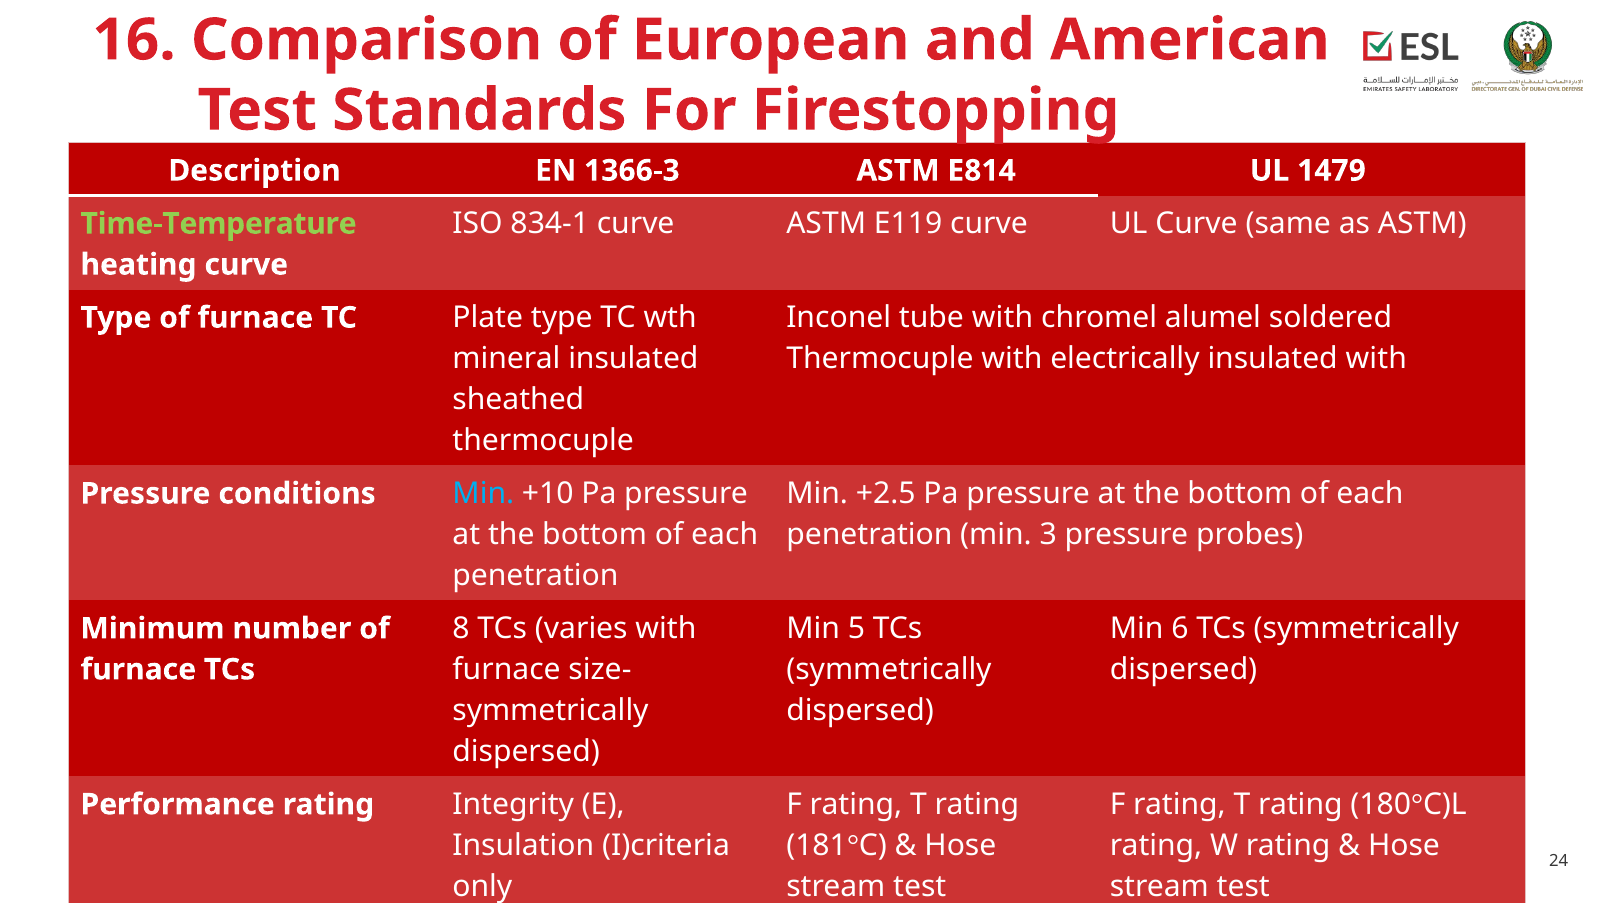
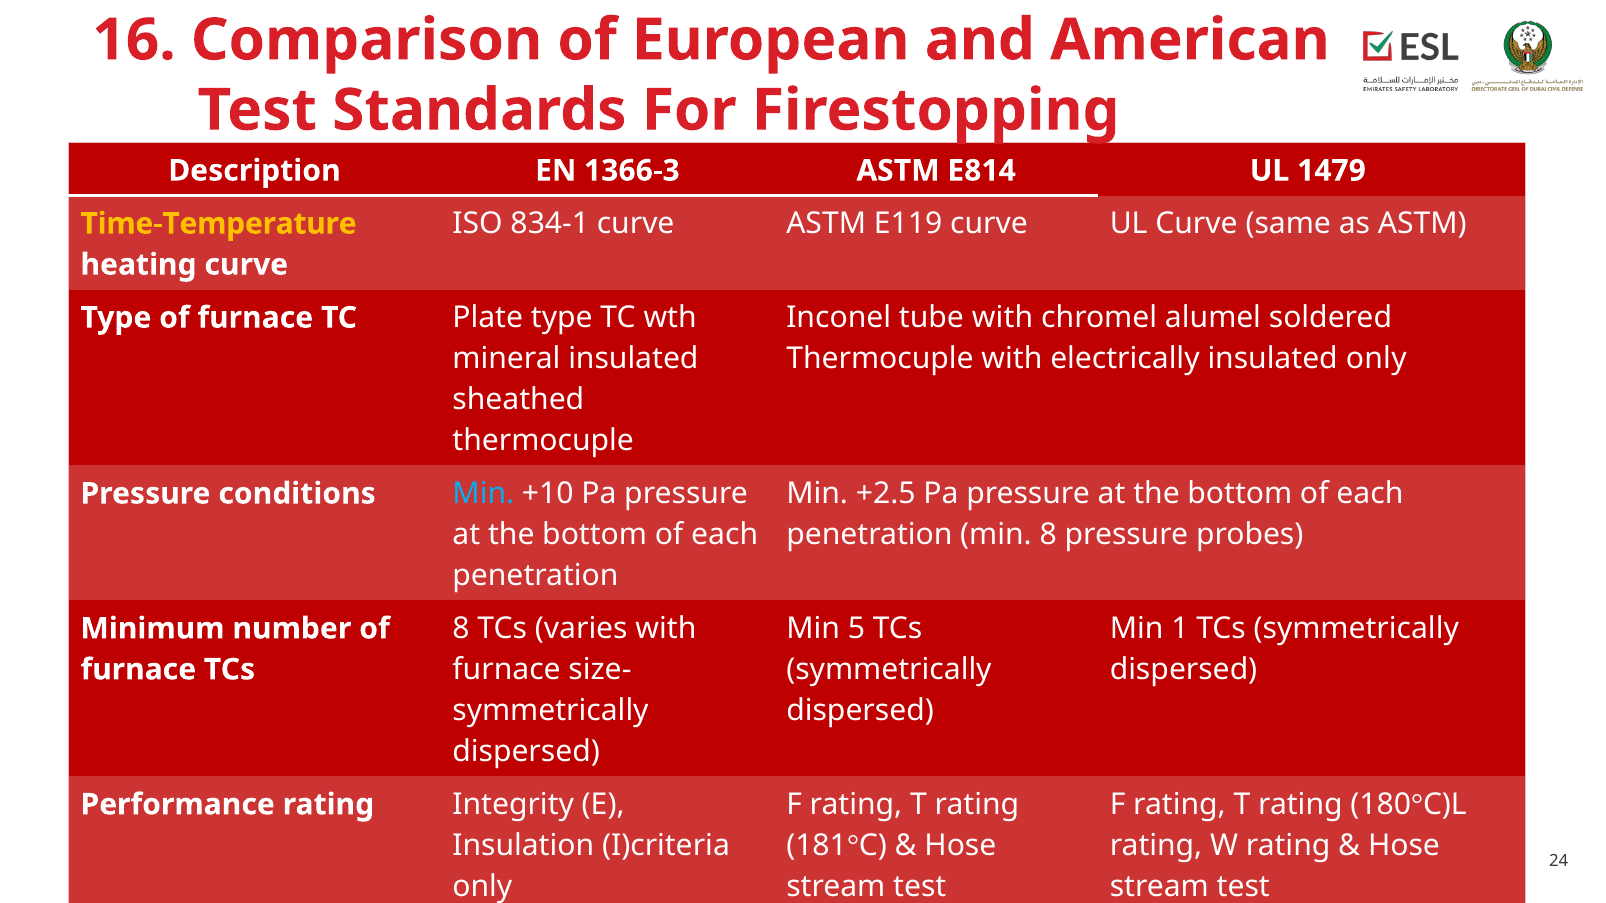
Time-Temperature colour: light green -> yellow (219, 224)
insulated with: with -> only (1376, 359)
min 3: 3 -> 8 (1048, 535)
6: 6 -> 1 (1180, 629)
